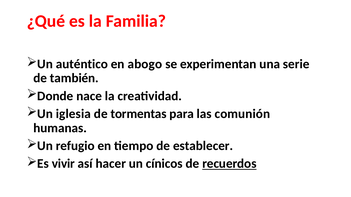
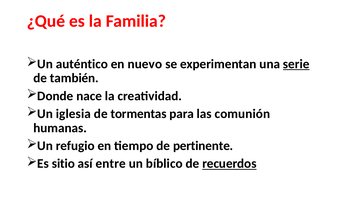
abogo: abogo -> nuevo (145, 64)
serie underline: none -> present (296, 64)
establecer: establecer -> pertinente (203, 146)
vivir: vivir -> sitio (63, 164)
hacer: hacer -> entre (111, 164)
cínicos: cínicos -> bíblico (164, 164)
